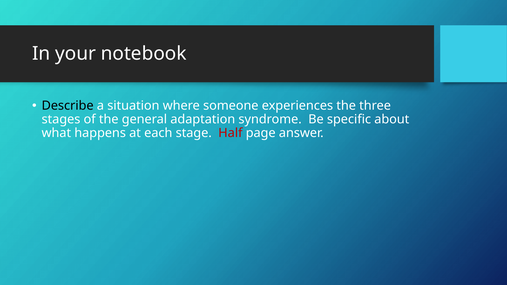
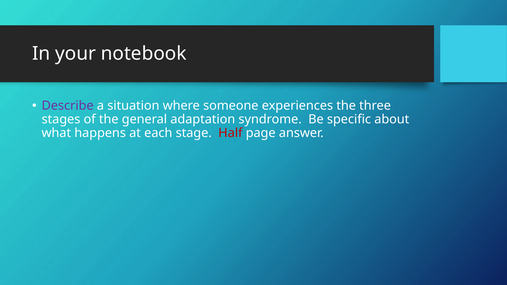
Describe colour: black -> purple (68, 106)
